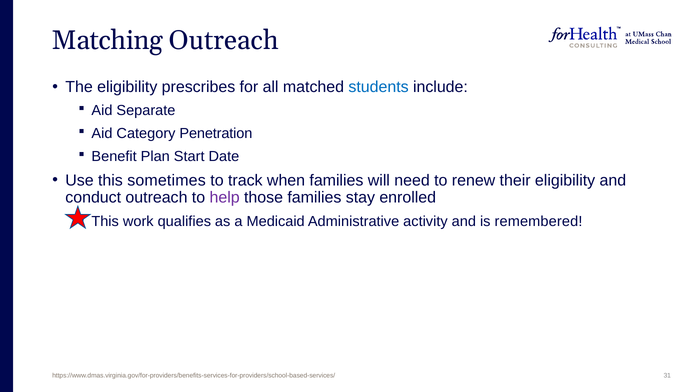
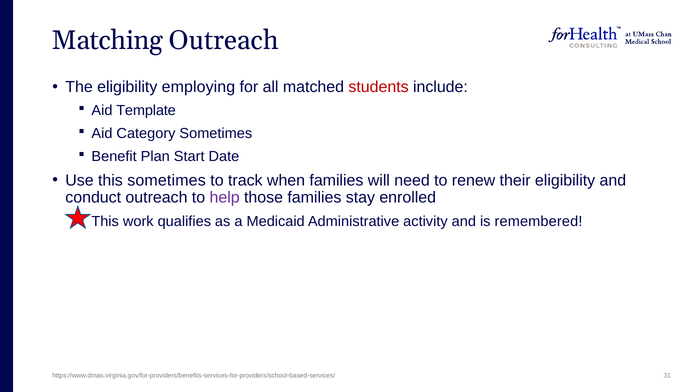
prescribes: prescribes -> employing (198, 87)
students colour: blue -> red (379, 87)
Separate: Separate -> Template (146, 111)
Category Penetration: Penetration -> Sometimes (216, 134)
